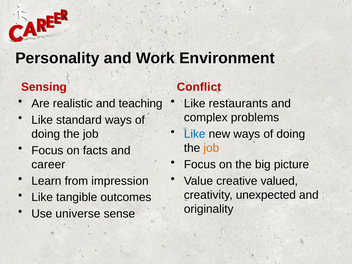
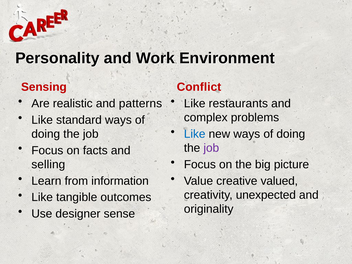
teaching: teaching -> patterns (140, 103)
job colour: orange -> purple (211, 148)
career: career -> selling (48, 164)
impression: impression -> information (120, 181)
universe: universe -> designer (78, 214)
